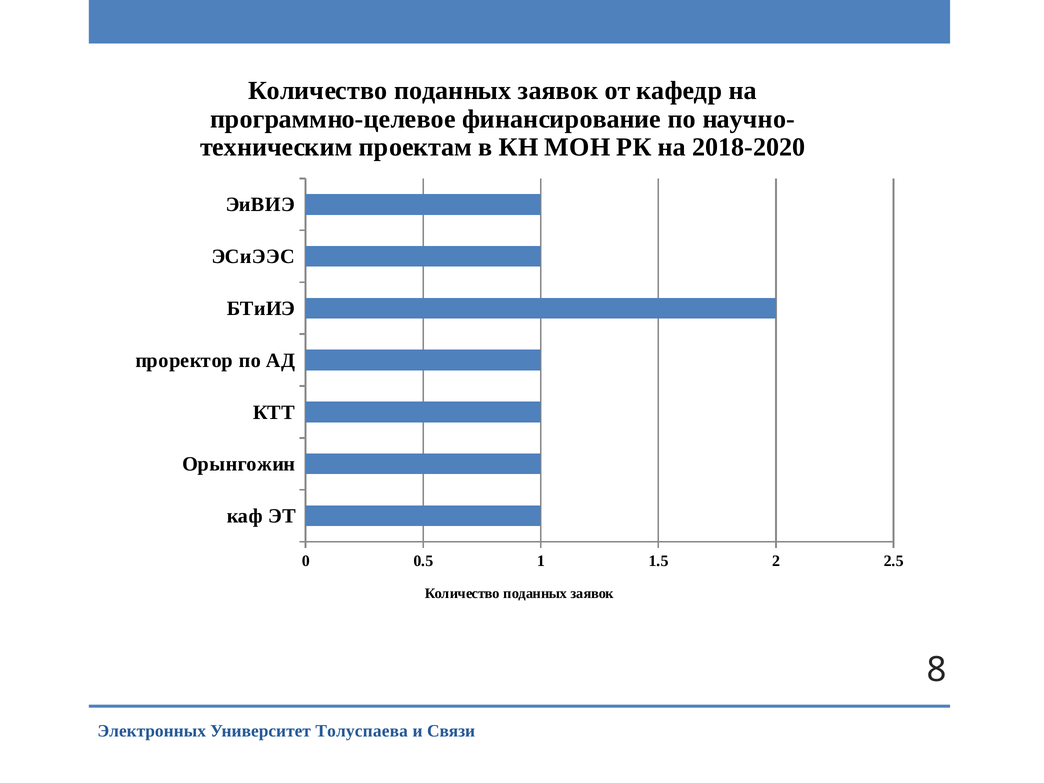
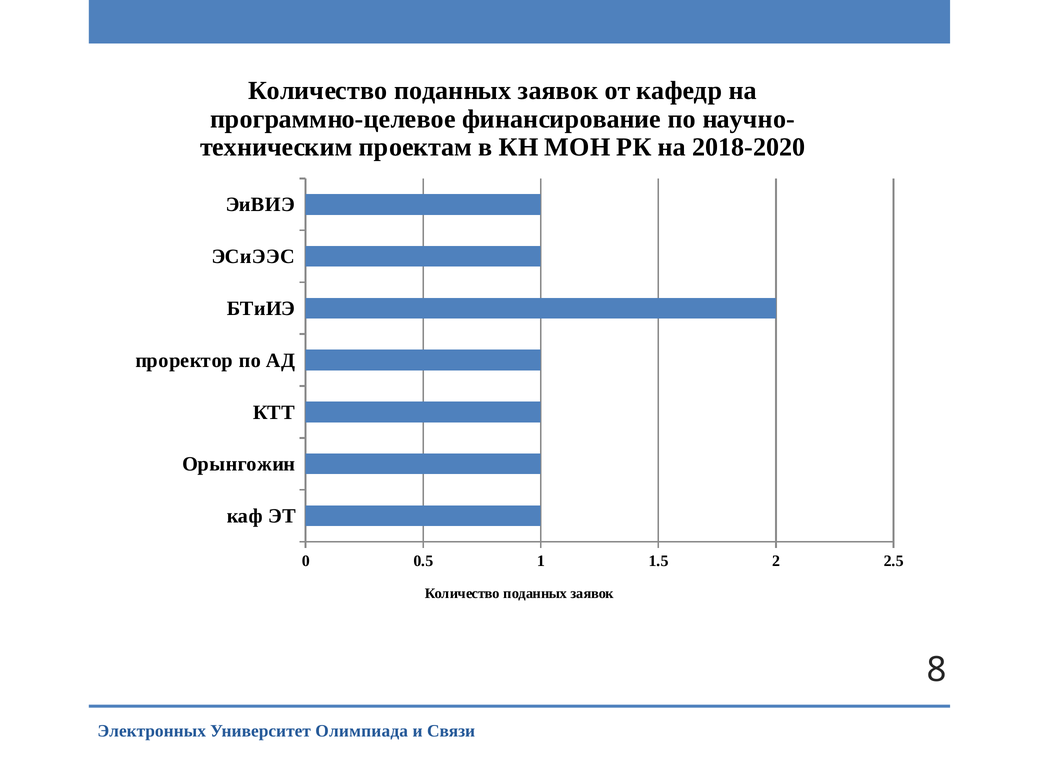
Толуспаева: Толуспаева -> Олимпиада (362, 731)
